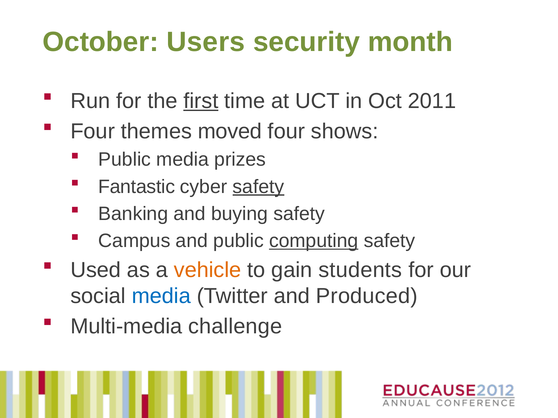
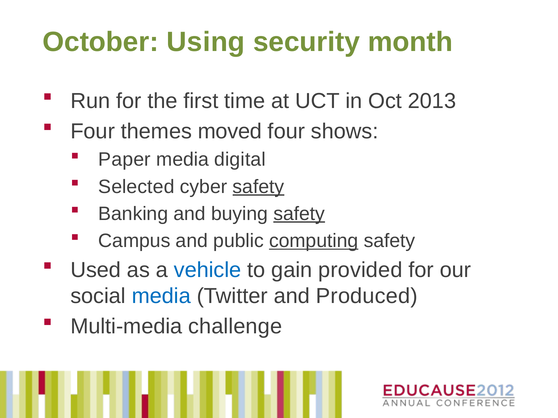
Users: Users -> Using (206, 42)
first underline: present -> none (201, 101)
2011: 2011 -> 2013 (432, 101)
Public: Public -> Paper (125, 160)
prizes: prizes -> digital (240, 160)
Fantastic: Fantastic -> Selected (136, 187)
safety underline: none -> present (299, 214)
vehicle colour: orange -> blue (208, 270)
students: students -> provided (360, 270)
